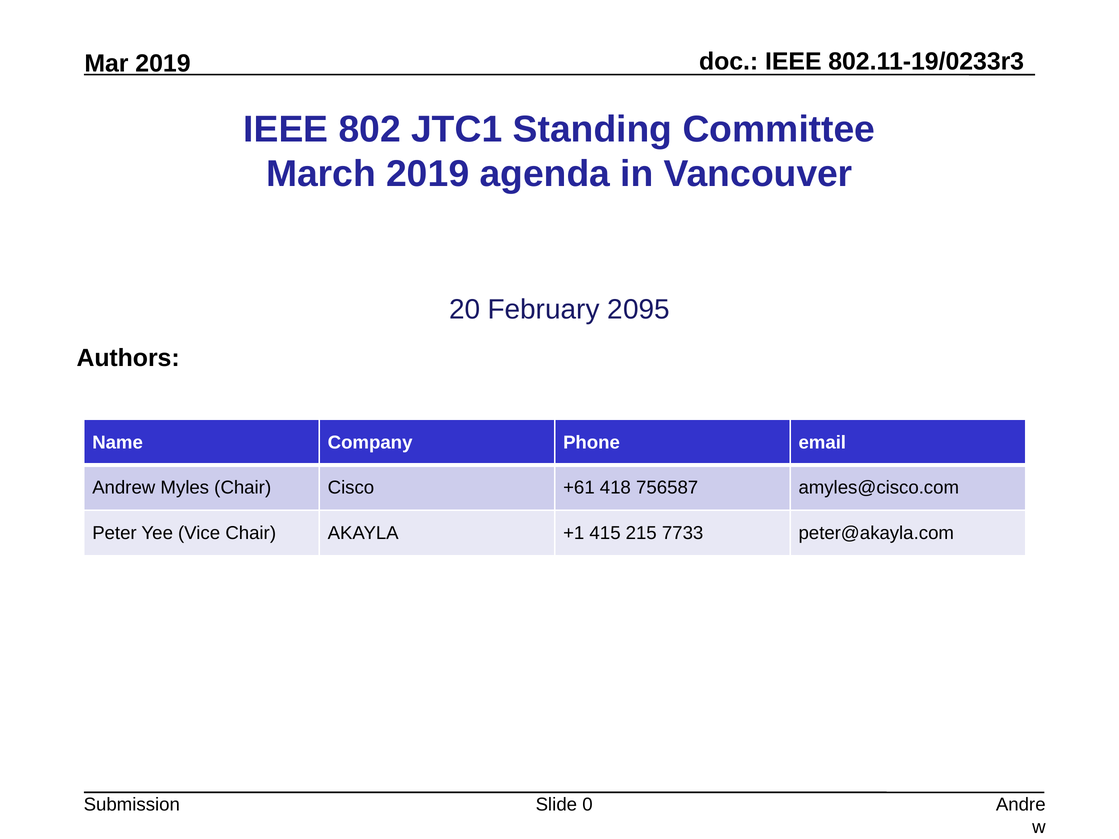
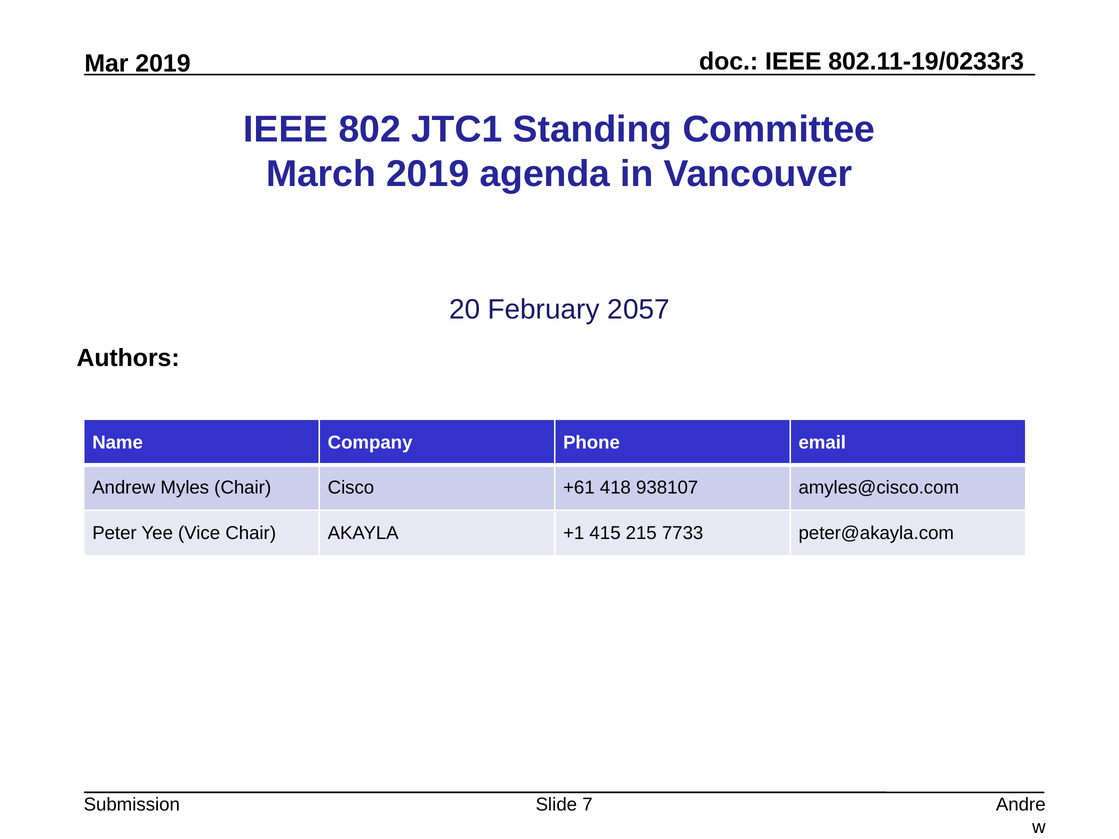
2095: 2095 -> 2057 (639, 310)
756587: 756587 -> 938107 (667, 488)
0: 0 -> 7 (588, 805)
